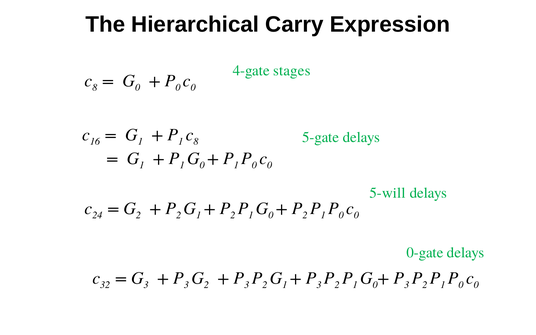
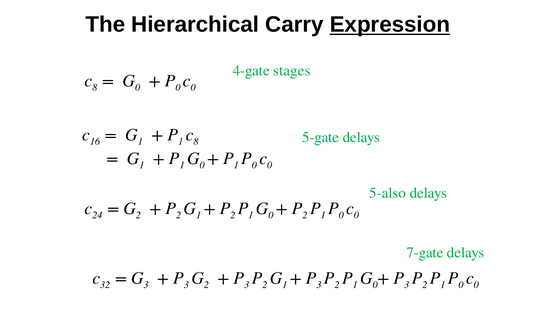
Expression underline: none -> present (390, 25)
5-will: 5-will -> 5-also (388, 193)
0-gate: 0-gate -> 7-gate (425, 253)
